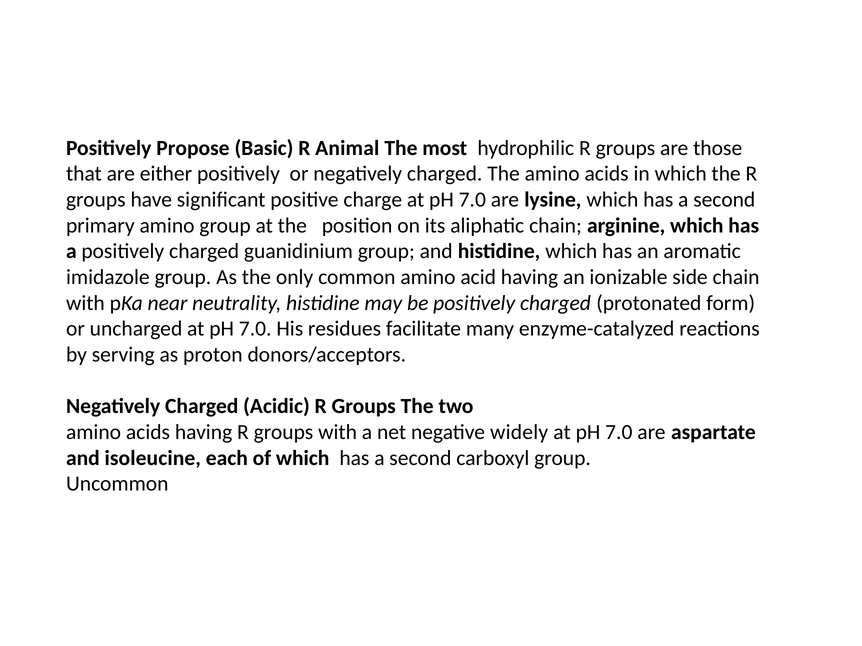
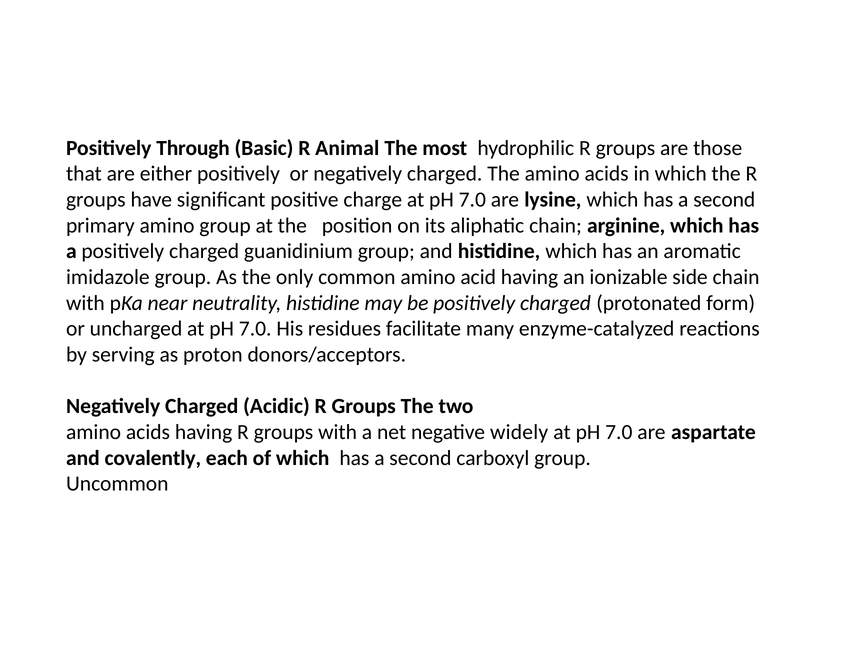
Propose: Propose -> Through (193, 148)
isoleucine: isoleucine -> covalently (153, 458)
